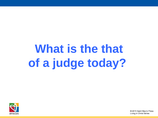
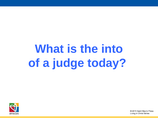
that: that -> into (112, 49)
